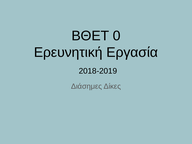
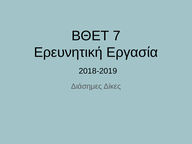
0: 0 -> 7 (117, 36)
